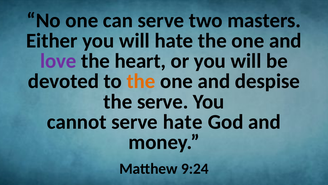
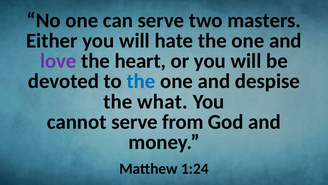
the colour: orange -> blue (141, 81)
the serve: serve -> what (163, 101)
serve hate: hate -> from (183, 122)
9:24: 9:24 -> 1:24 (195, 168)
